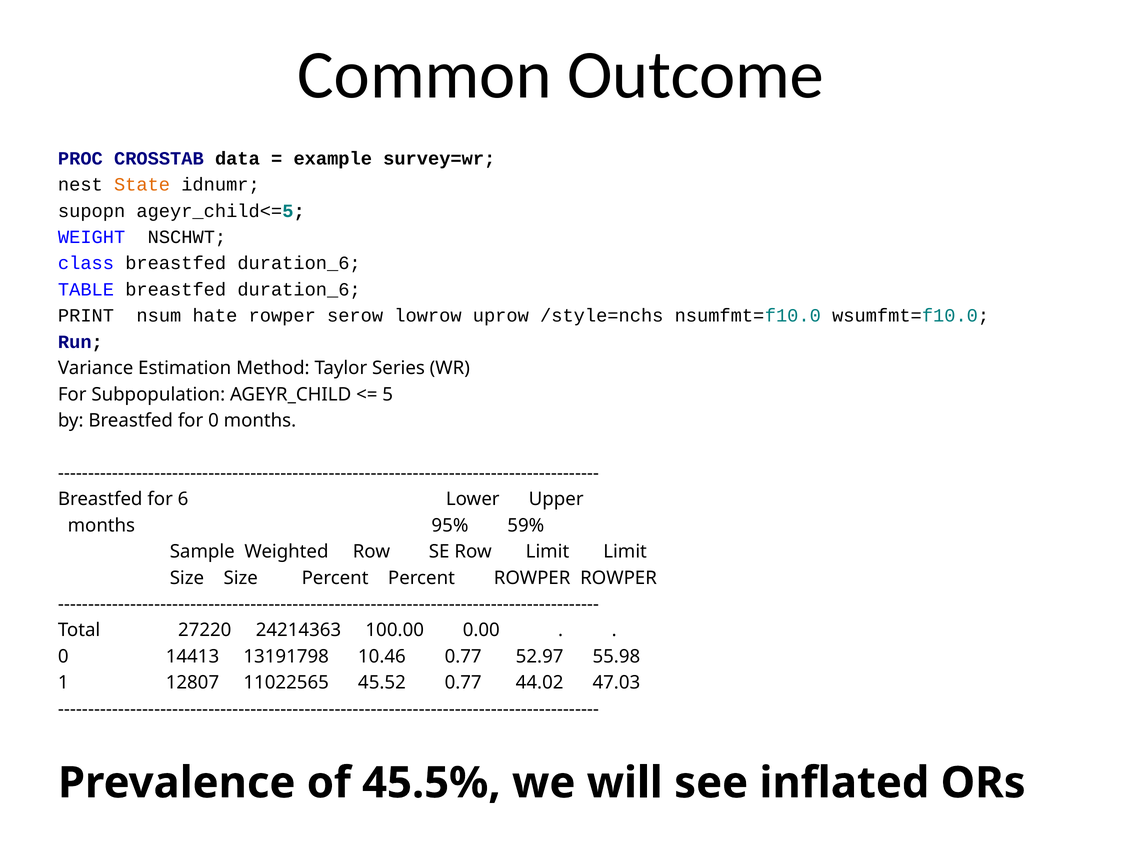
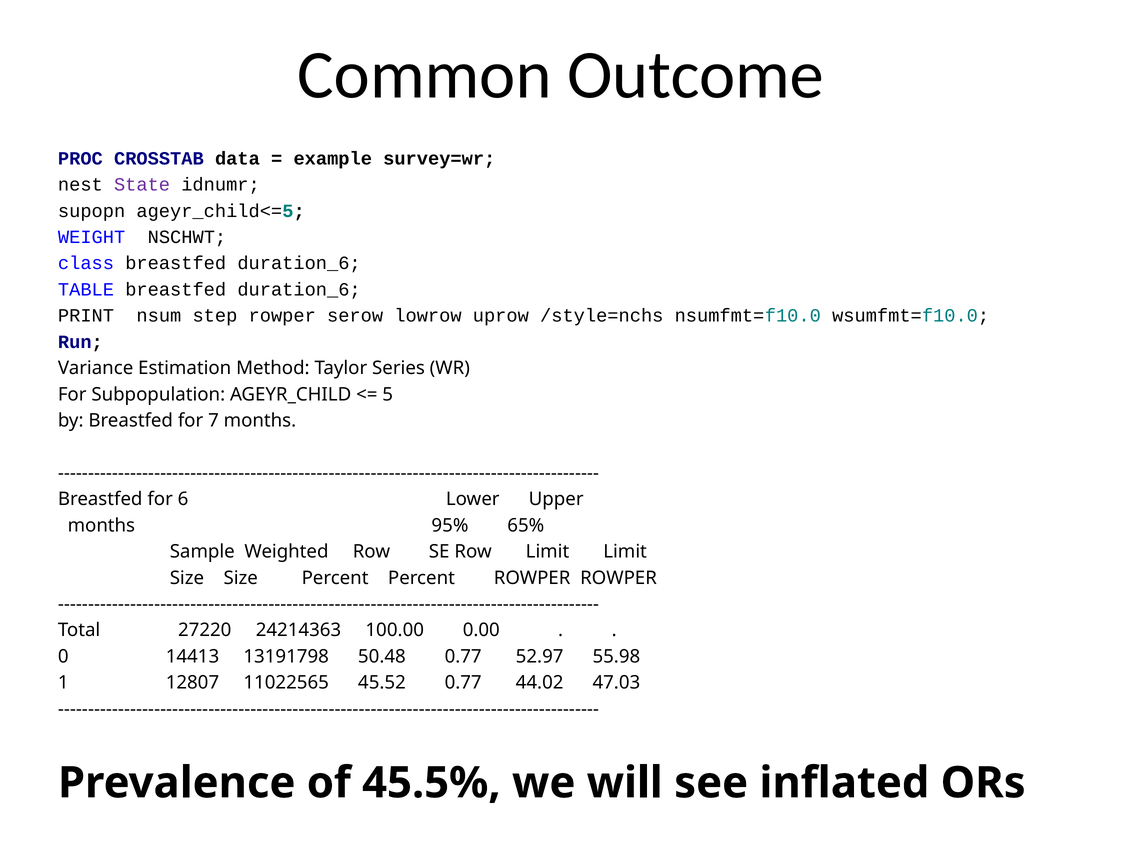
State colour: orange -> purple (142, 185)
hate: hate -> step (215, 316)
for 0: 0 -> 7 (213, 420)
59%: 59% -> 65% (526, 525)
10.46: 10.46 -> 50.48 (382, 656)
